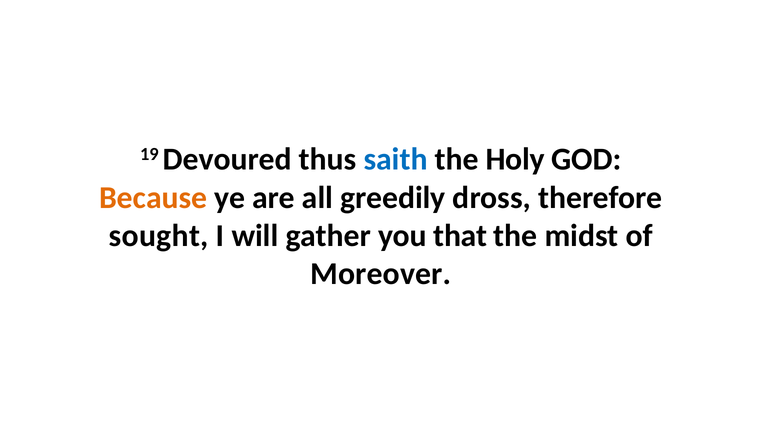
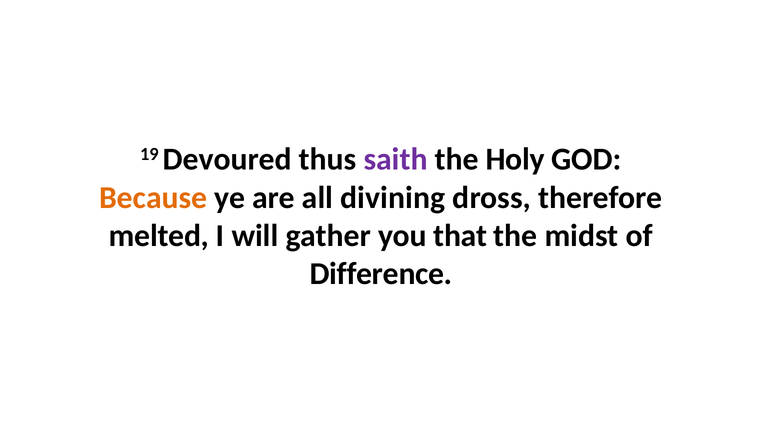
saith colour: blue -> purple (396, 159)
greedily: greedily -> divining (393, 197)
sought: sought -> melted (159, 236)
Moreover: Moreover -> Difference (381, 274)
